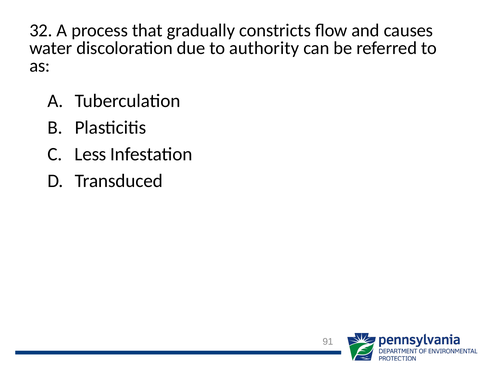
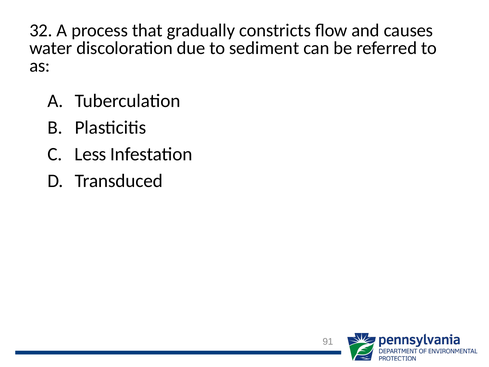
authority: authority -> sediment (264, 48)
